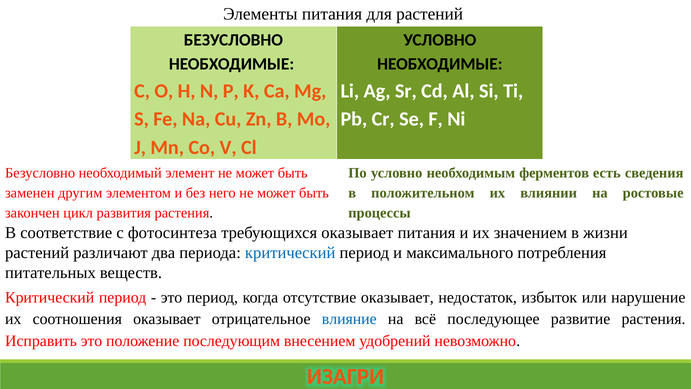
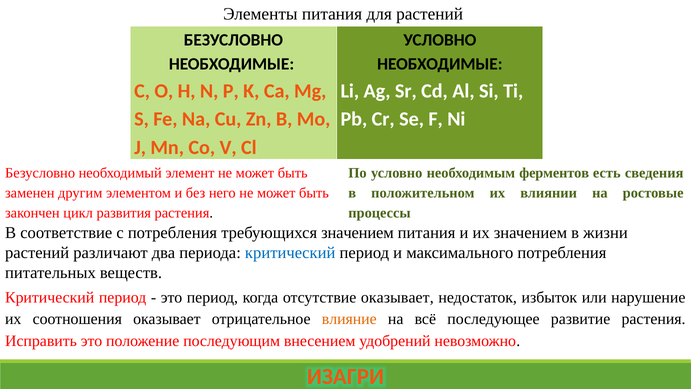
с фотосинтеза: фотосинтеза -> потребления (172, 233)
требующихся оказывает: оказывает -> значением (357, 233)
влияние colour: blue -> orange (349, 319)
